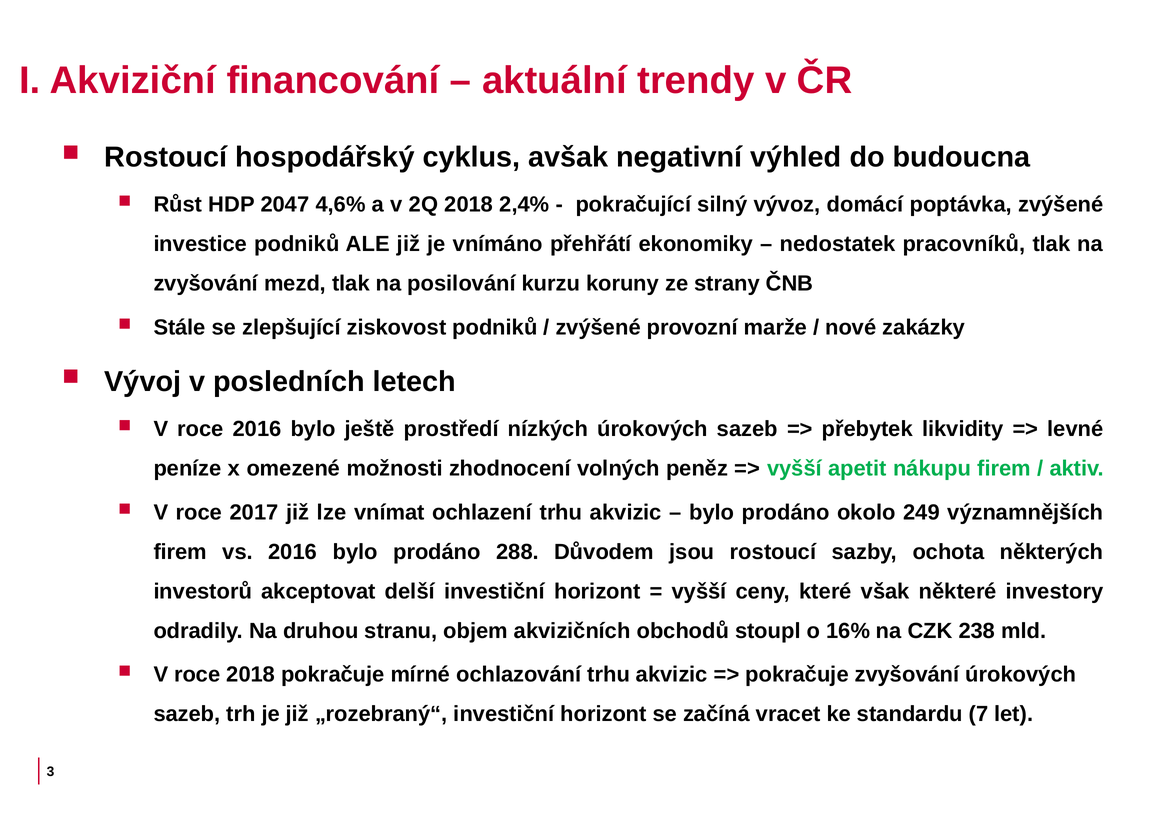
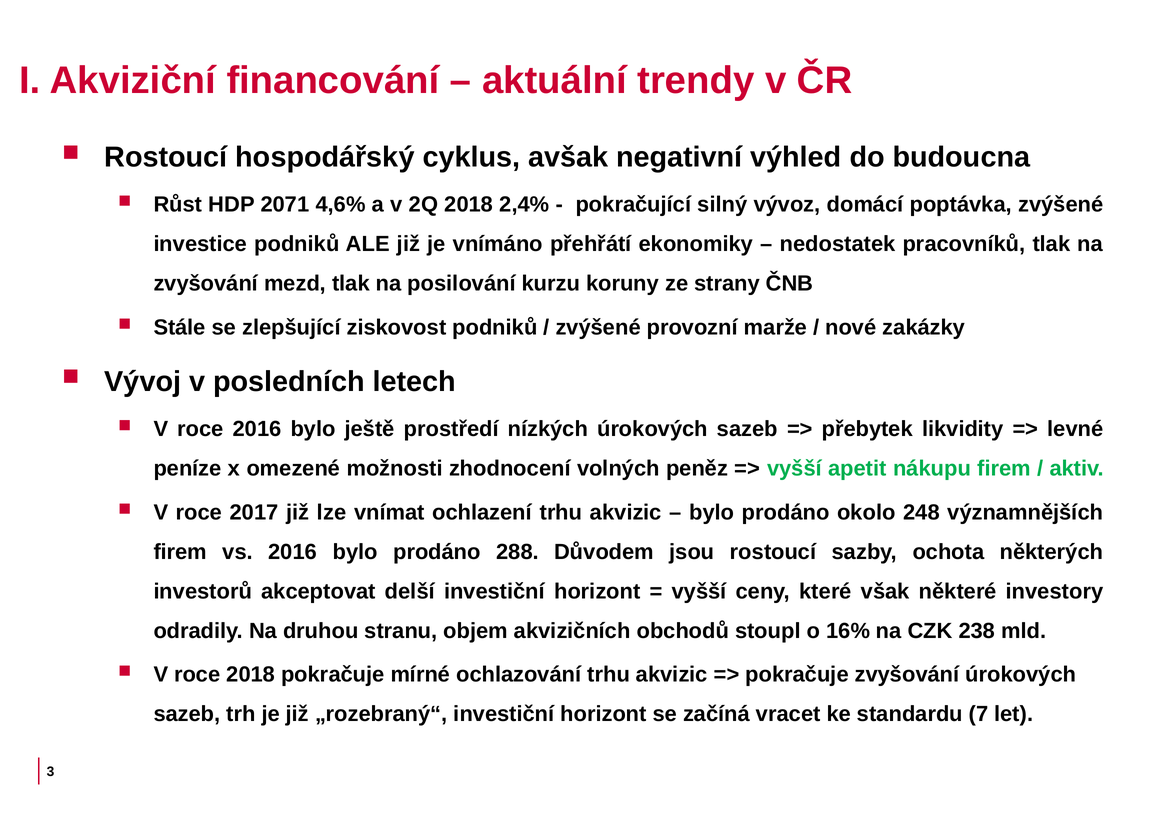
2047: 2047 -> 2071 (285, 205)
249: 249 -> 248 (922, 512)
